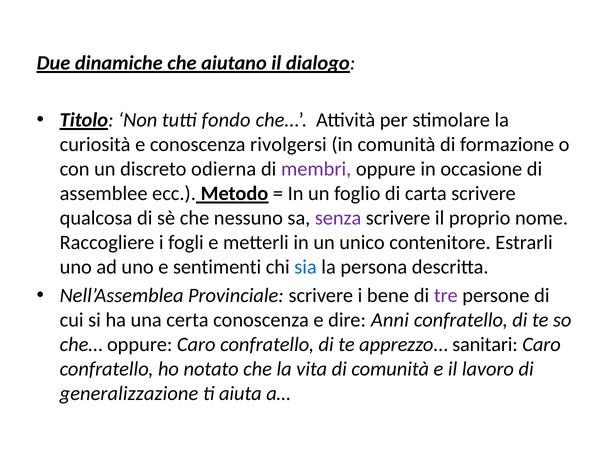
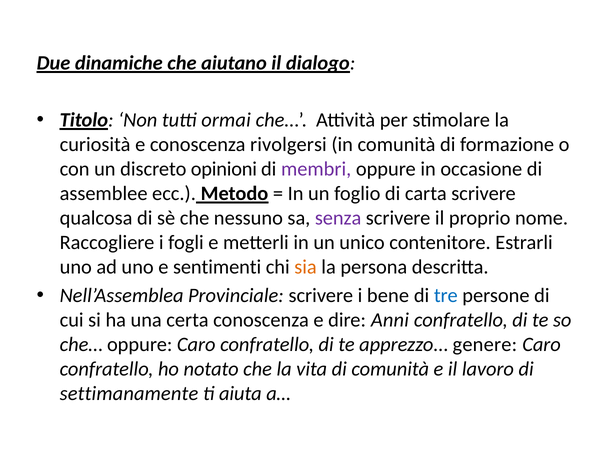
fondo: fondo -> ormai (226, 120)
odierna: odierna -> opinioni (224, 169)
sia colour: blue -> orange (306, 267)
tre colour: purple -> blue (446, 296)
sanitari: sanitari -> genere (485, 345)
generalizzazione: generalizzazione -> settimanamente (129, 394)
